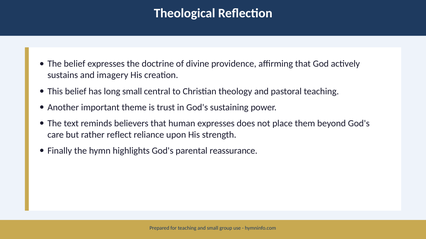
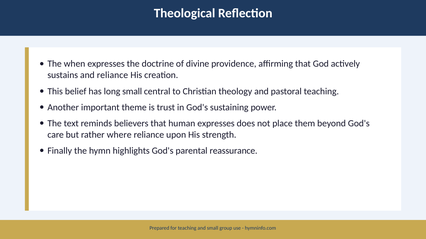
The belief: belief -> when (75, 64)
and imagery: imagery -> reliance (112, 75)
reflect: reflect -> where (119, 135)
